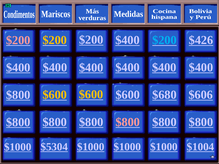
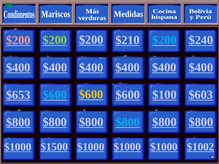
$200 colour: yellow -> light green (55, 40)
$400: $400 -> $210 (128, 40)
$426: $426 -> $240 (201, 40)
$600 colour: yellow -> light blue (55, 95)
$680: $680 -> $100 (164, 95)
$606: $606 -> $603 (201, 95)
$800: $800 -> $653 (18, 95)
$800 colour: pink -> light blue (128, 122)
$5304: $5304 -> $1500 (54, 147)
$1004: $1004 -> $1002 (200, 147)
